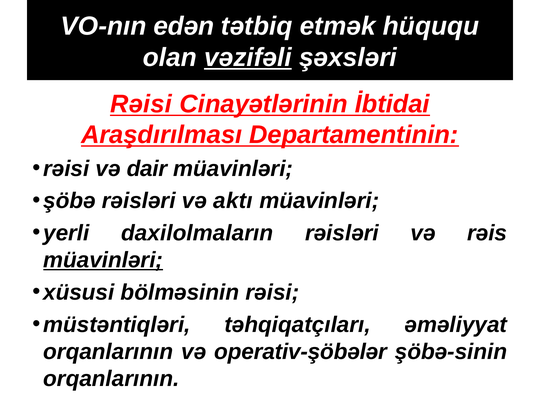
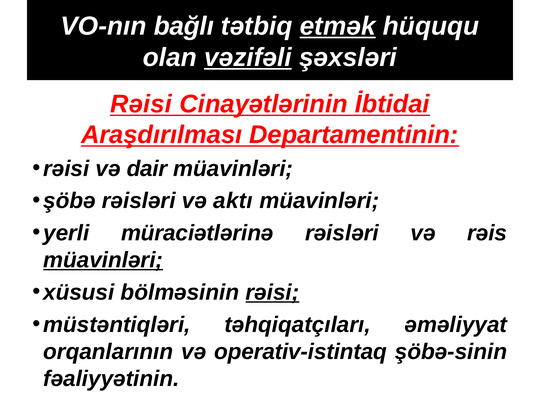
edən: edən -> bağlı (184, 26)
etmək underline: none -> present (338, 26)
daxilolmaların: daxilolmaların -> müraciətlərinə (197, 233)
rəisi underline: none -> present (272, 292)
operativ-şöbələr: operativ-şöbələr -> operativ-istintaq (301, 352)
orqanlarının: orqanlarının -> fəaliyyətinin (111, 379)
